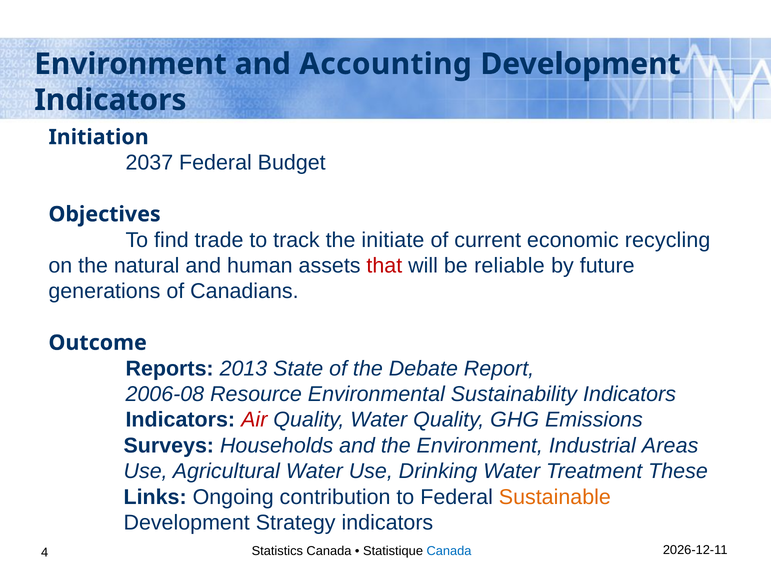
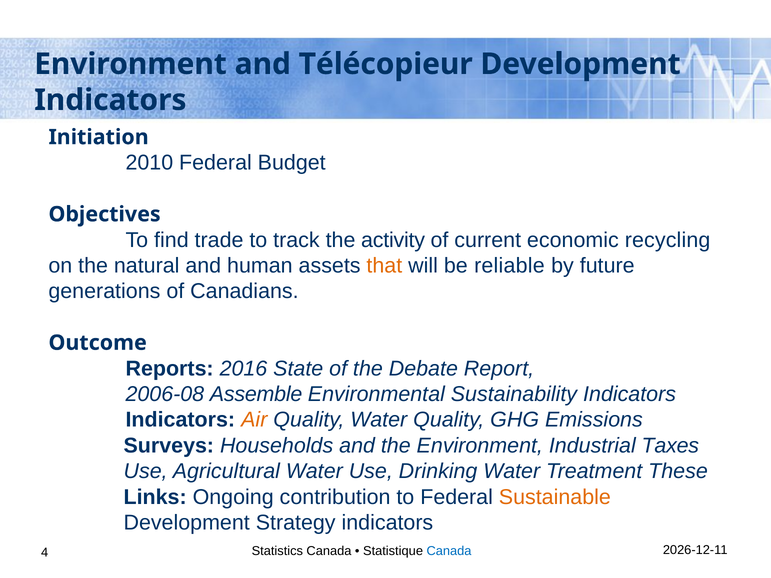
Accounting: Accounting -> Télécopieur (386, 64)
2037: 2037 -> 2010 (149, 163)
initiate: initiate -> activity (393, 240)
that colour: red -> orange (384, 266)
2013: 2013 -> 2016 (243, 369)
Resource: Resource -> Assemble (256, 394)
Air colour: red -> orange (254, 420)
Areas: Areas -> Taxes (670, 446)
